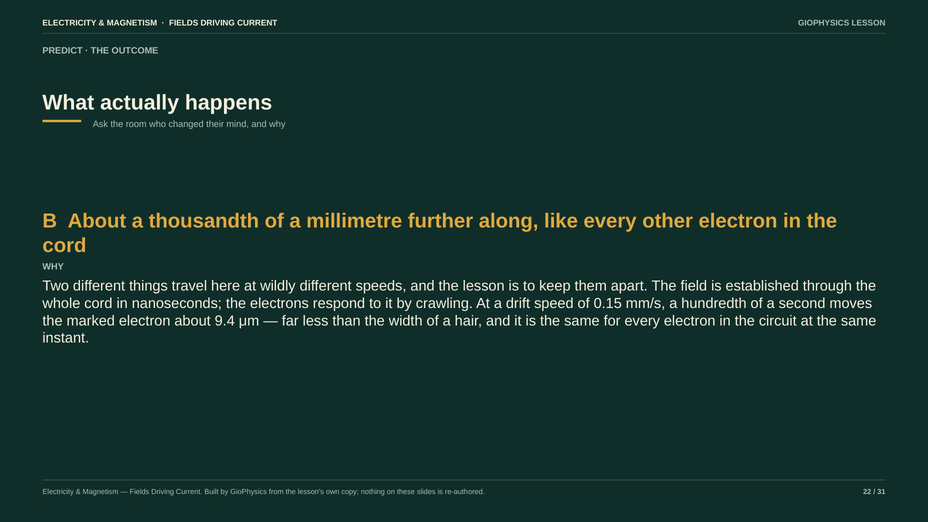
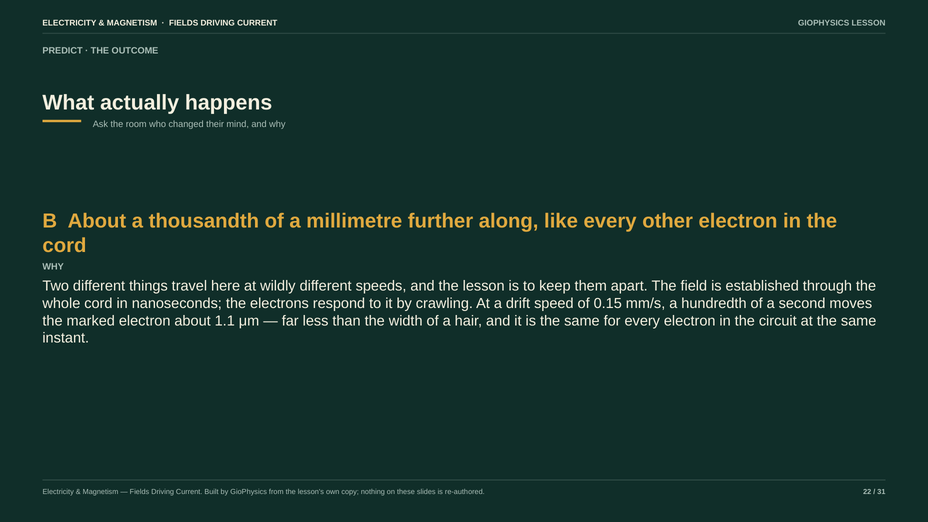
9.4: 9.4 -> 1.1 (225, 321)
